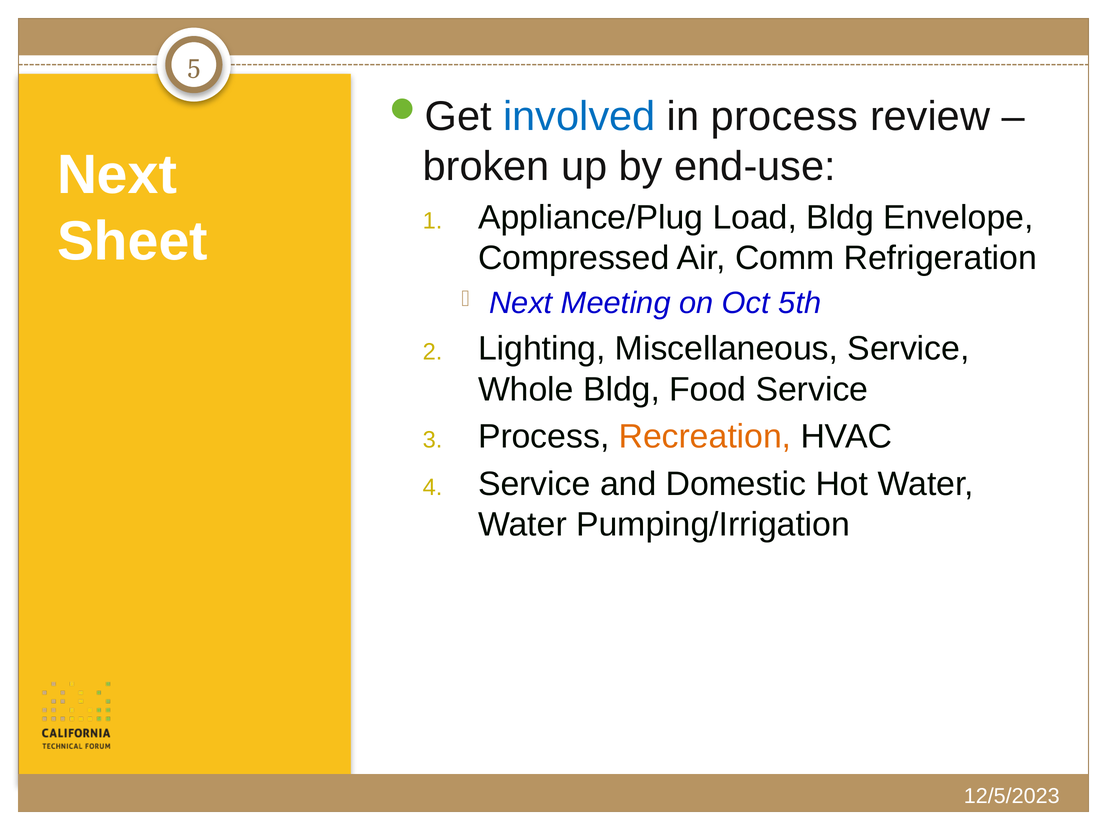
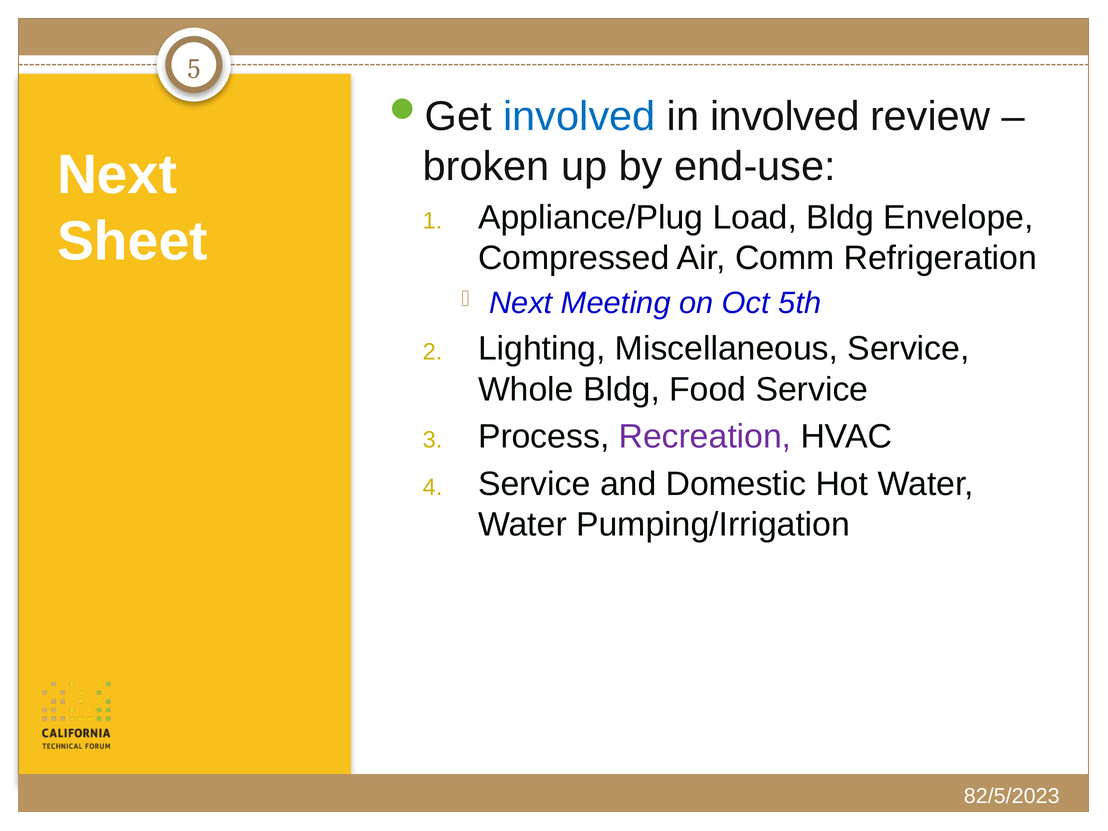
in process: process -> involved (785, 116)
Recreation colour: orange -> purple (705, 437)
12/5/2023: 12/5/2023 -> 82/5/2023 (1012, 796)
